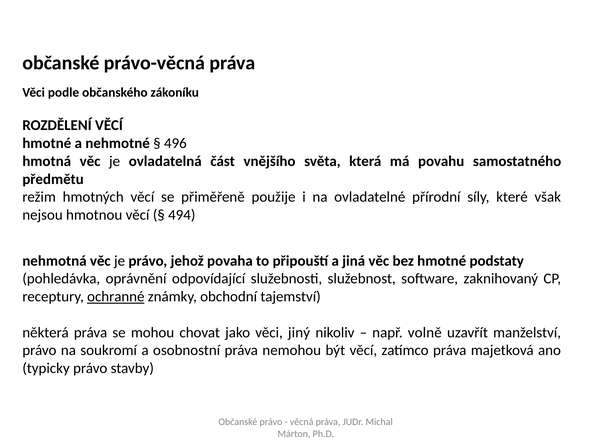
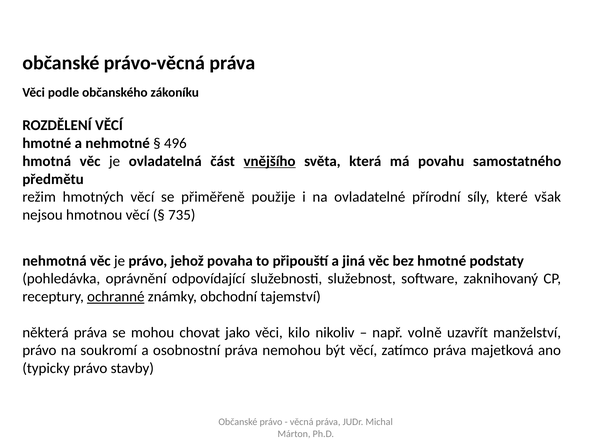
vnějšího underline: none -> present (270, 161)
494: 494 -> 735 (182, 215)
jiný: jiný -> kilo (299, 333)
